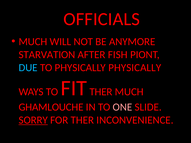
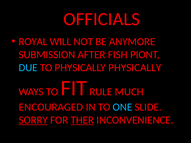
MUCH: MUCH -> ROYAL (33, 42)
STARVATION: STARVATION -> SUBMISSION (47, 55)
FIT THER: THER -> RULE (101, 92)
GHAMLOUCHE: GHAMLOUCHE -> ENCOURAGED (51, 107)
ONE colour: pink -> light blue (122, 107)
THER underline: none -> present (82, 120)
